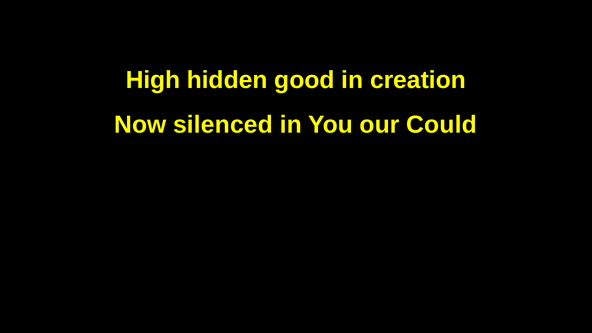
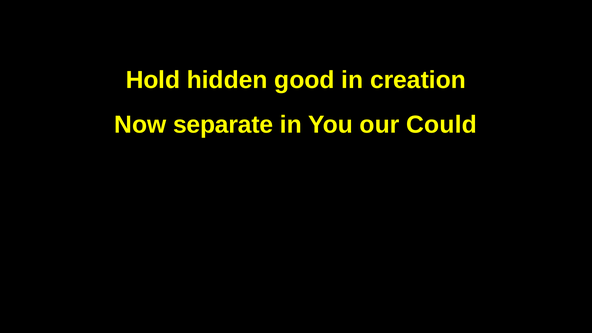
High: High -> Hold (153, 80)
silenced: silenced -> separate (223, 125)
